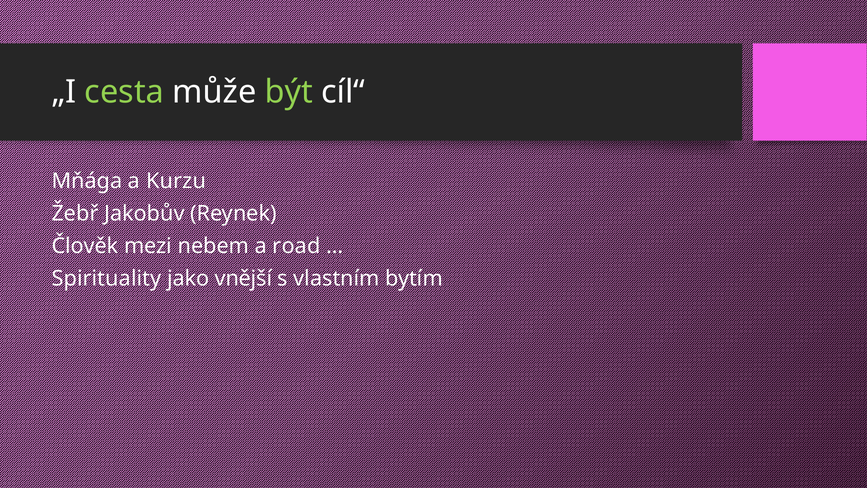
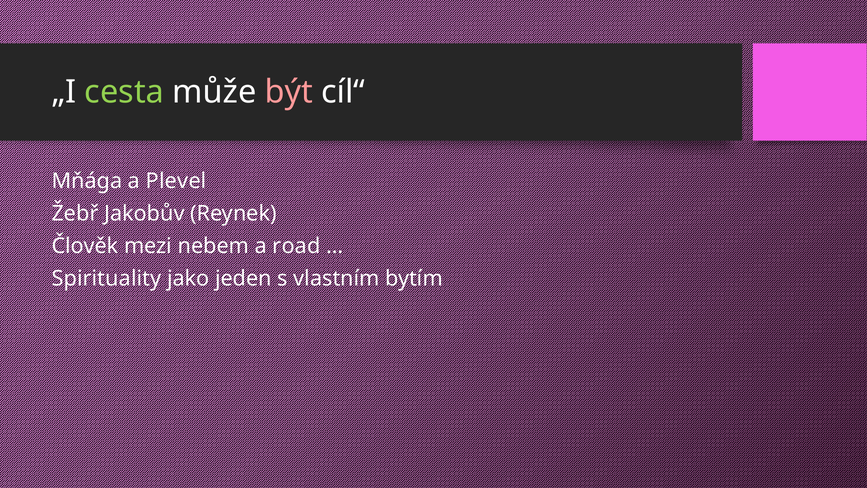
být colour: light green -> pink (289, 92)
Kurzu: Kurzu -> Plevel (176, 181)
vnější: vnější -> jeden (243, 278)
